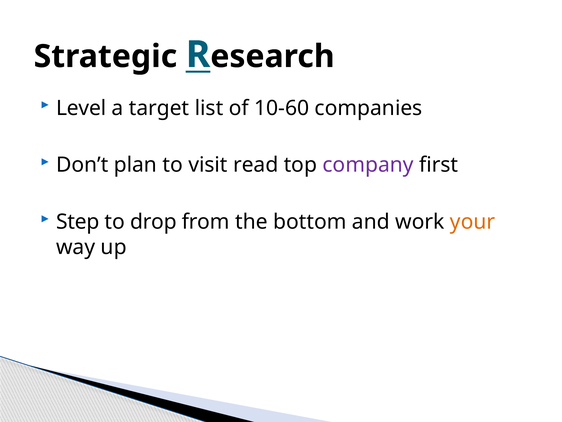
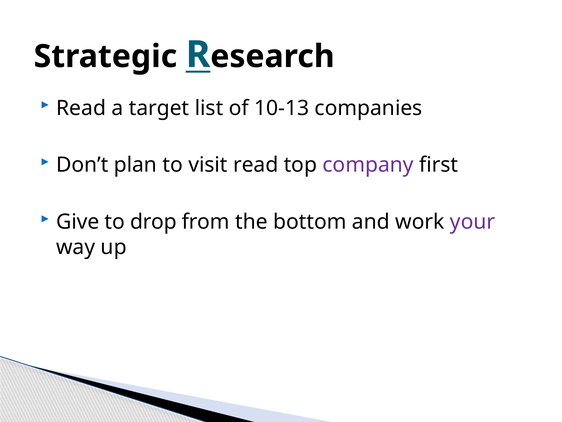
Level: Level -> Read (81, 108)
10-60: 10-60 -> 10-13 (282, 108)
Step: Step -> Give (78, 222)
your colour: orange -> purple (473, 222)
